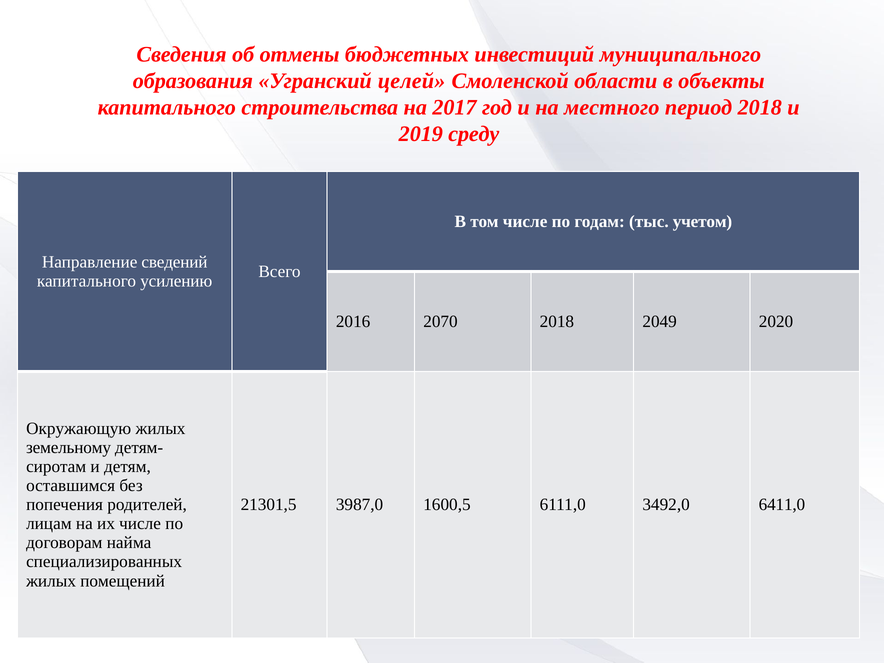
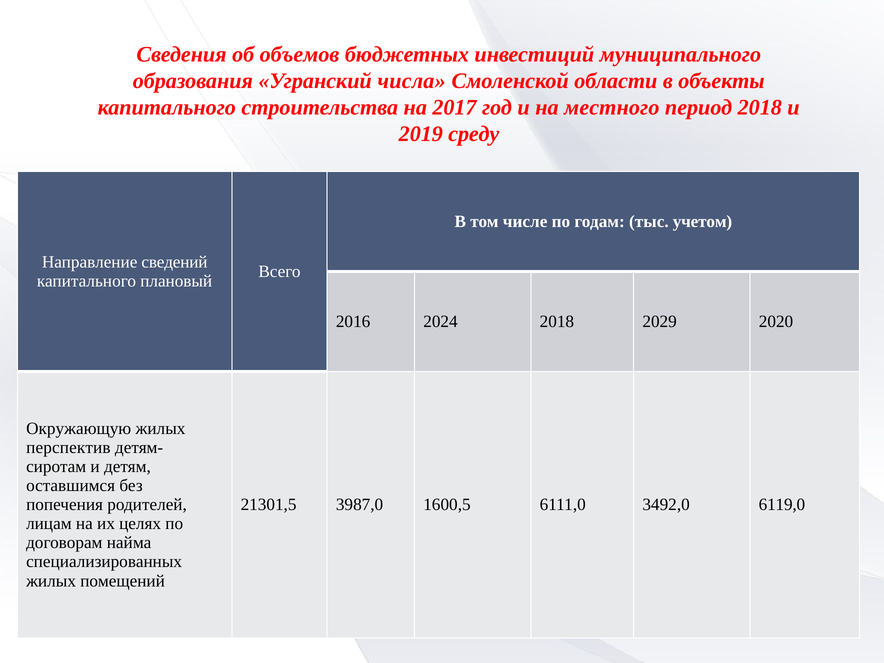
отмены: отмены -> объемов (300, 55)
целей: целей -> числа (412, 81)
усилению: усилению -> плановый (176, 281)
2070: 2070 -> 2024 (440, 322)
2049: 2049 -> 2029 (660, 322)
земельному: земельному -> перспектив (68, 448)
6411,0: 6411,0 -> 6119,0 (782, 505)
их числе: числе -> целях (140, 524)
